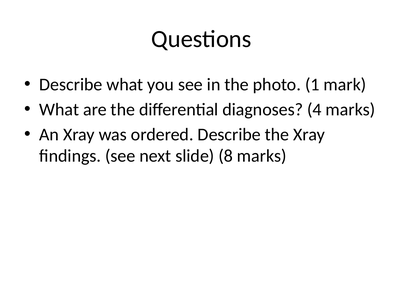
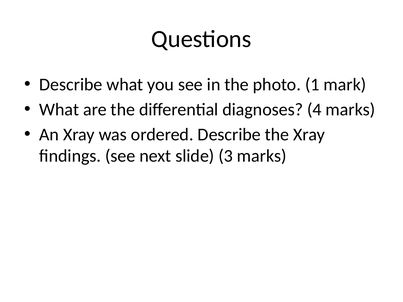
8: 8 -> 3 (226, 156)
